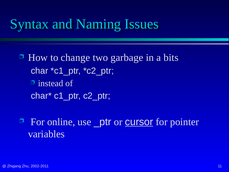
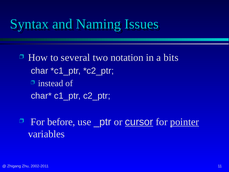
change: change -> several (75, 58)
garbage: garbage -> notation (127, 58)
online: online -> before (61, 122)
pointer underline: none -> present (185, 122)
